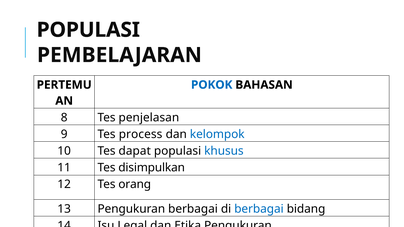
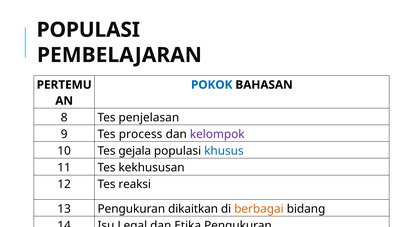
kelompok colour: blue -> purple (217, 134)
dapat: dapat -> gejala (135, 151)
disimpulkan: disimpulkan -> kekhususan (152, 168)
orang: orang -> reaksi (135, 185)
Pengukuran berbagai: berbagai -> dikaitkan (193, 209)
berbagai colour: blue -> orange (259, 209)
